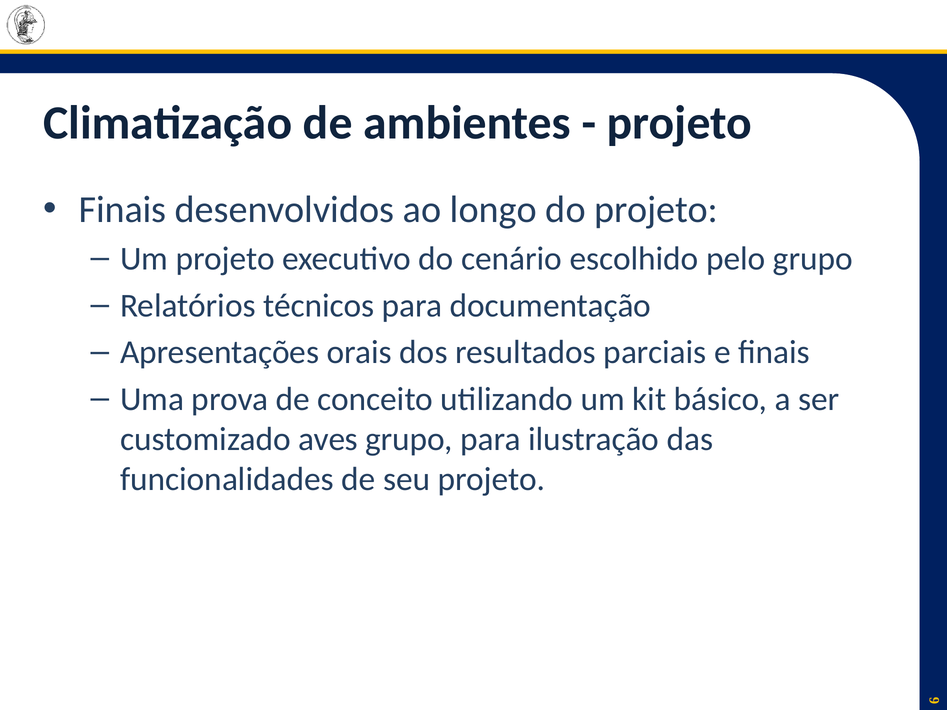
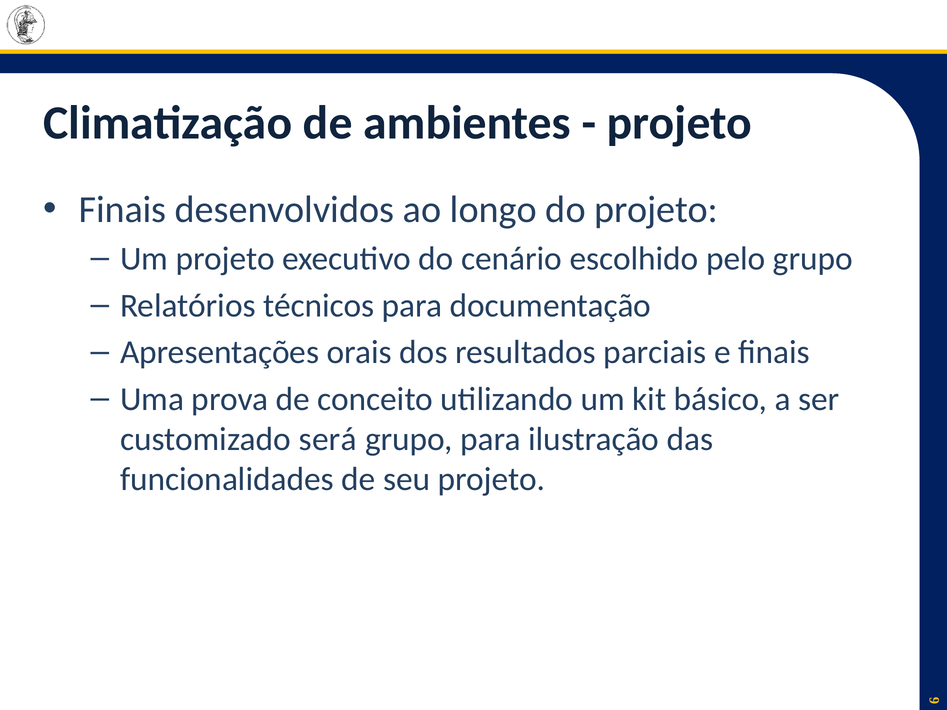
aves: aves -> será (328, 439)
